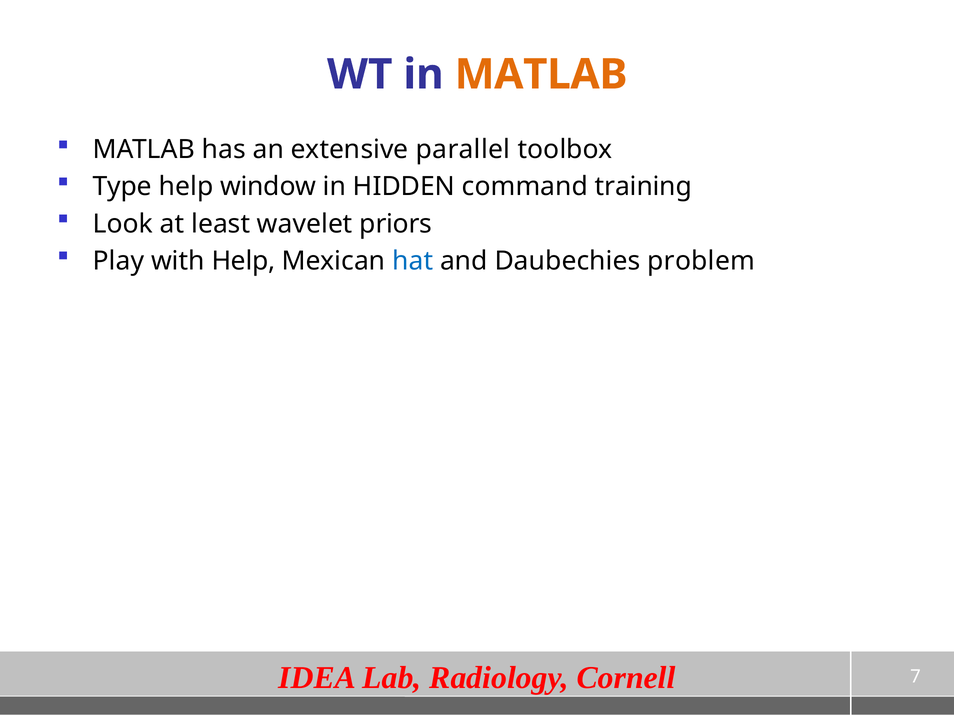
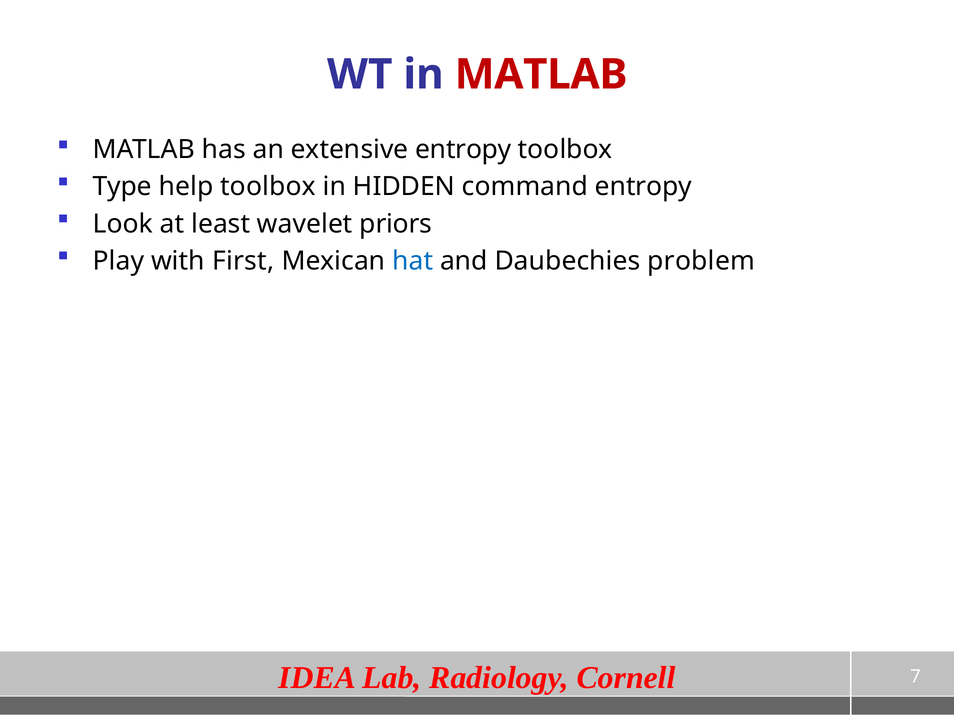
MATLAB colour: orange -> red (541, 74)
extensive parallel: parallel -> entropy (463, 150)
help window: window -> toolbox (268, 187)
command training: training -> entropy (643, 187)
with Help: Help -> First (243, 261)
